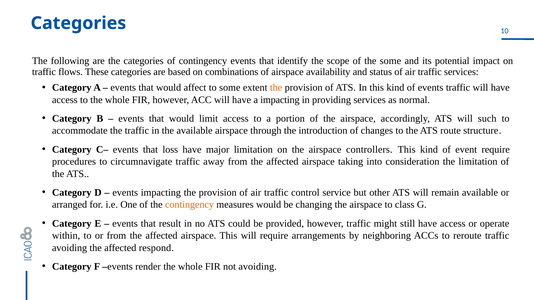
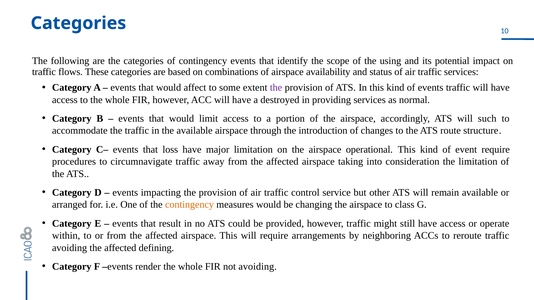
the some: some -> using (391, 61)
the colour: orange -> purple (276, 88)
a impacting: impacting -> destroyed (280, 100)
controllers: controllers -> operational (369, 150)
respond: respond -> defining (156, 248)
